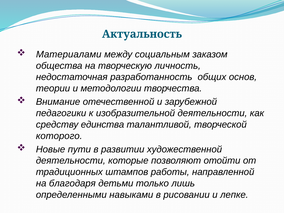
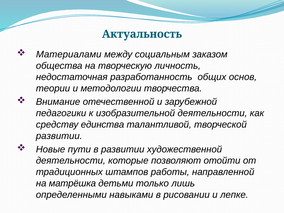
которого: которого -> развитии (59, 136)
благодаря: благодаря -> матрёшка (72, 183)
